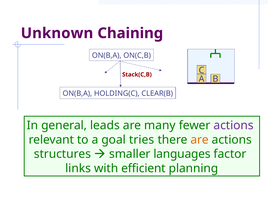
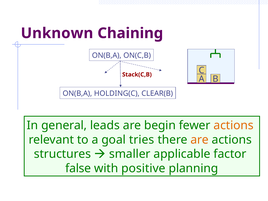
many: many -> begin (160, 125)
actions colour: purple -> orange (234, 125)
languages: languages -> applicable (182, 154)
links: links -> false (78, 168)
efficient: efficient -> positive (143, 168)
